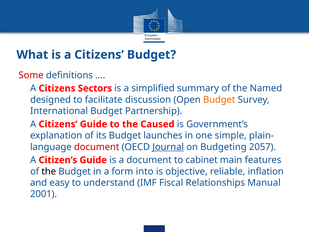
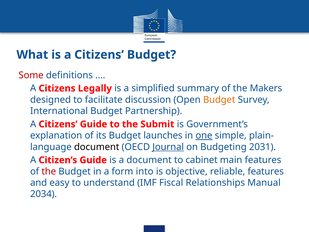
Sectors: Sectors -> Legally (95, 88)
Named: Named -> Makers (266, 88)
Caused: Caused -> Submit (157, 124)
one underline: none -> present (204, 135)
document colour: red -> black (97, 147)
2057: 2057 -> 2031 (262, 147)
the colour: black -> red (49, 171)
reliable inflation: inflation -> features (266, 171)
2001: 2001 -> 2034 (44, 194)
